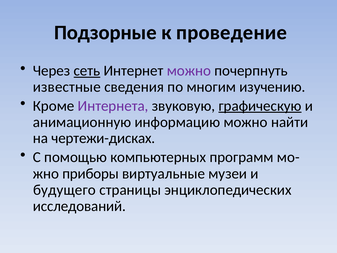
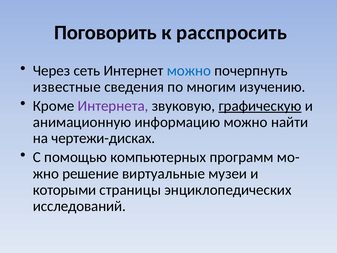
Подзорные: Подзорные -> Поговорить (105, 33)
проведение: проведение -> расспросить (232, 33)
сеть underline: present -> none (87, 71)
можно colour: purple -> blue (189, 71)
приборы: приборы -> решение (91, 173)
будущего: будущего -> которыми (65, 190)
